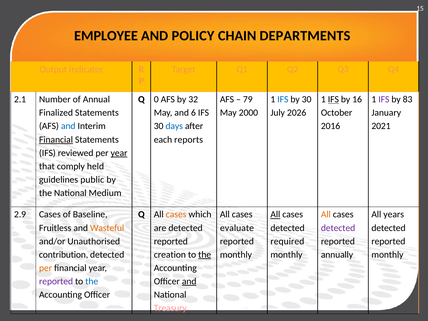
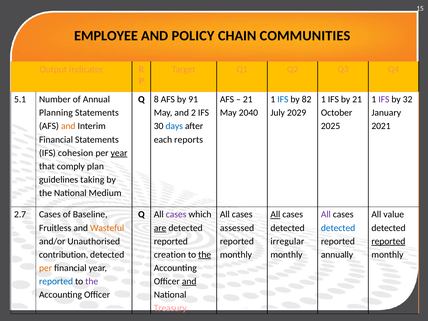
DEPARTMENTS: DEPARTMENTS -> COMMUNITIES (305, 36)
2.1: 2.1 -> 5.1 (20, 99)
0: 0 -> 8 (156, 99)
32: 32 -> 91 (193, 99)
79: 79 -> 21 (248, 99)
by 30: 30 -> 82 (307, 99)
IFS underline: present -> none (333, 99)
by 16: 16 -> 21 (357, 99)
83: 83 -> 32 (408, 99)
Finalized: Finalized -> Planning (56, 113)
6: 6 -> 2 (193, 113)
2000: 2000 -> 2040 (248, 113)
2026: 2026 -> 2029 (297, 113)
and colour: blue -> orange (68, 126)
2016: 2016 -> 2025 (331, 126)
Financial underline: present -> none (56, 140)
reviewed: reviewed -> cohesion (76, 153)
held: held -> plan (95, 166)
public: public -> taking (92, 180)
2.9: 2.9 -> 2.7 (20, 215)
cases colour: orange -> purple (176, 215)
All colour: orange -> purple (326, 215)
years: years -> value (394, 215)
are underline: none -> present (160, 228)
evaluate: evaluate -> assessed (237, 228)
detected colour: purple -> blue (338, 228)
required: required -> irregular (287, 241)
reported underline: none -> present (388, 241)
reported colour: purple -> blue (56, 281)
the colour: blue -> purple (92, 281)
